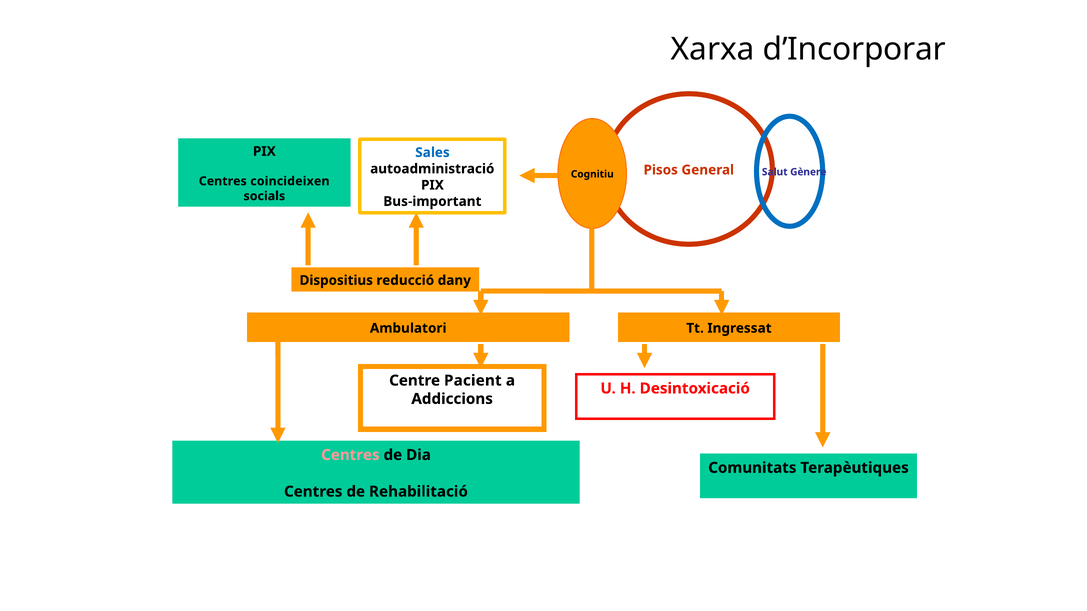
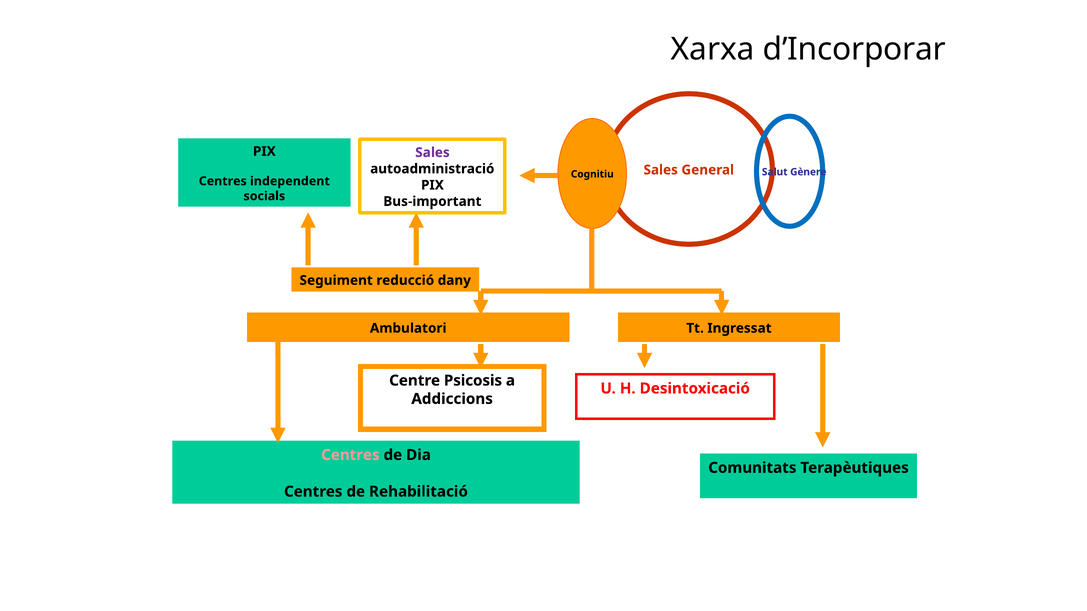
Sales colour: blue -> purple (432, 153)
Pisos: Pisos -> Sales (661, 170)
coincideixen: coincideixen -> independent (290, 181)
Dispositius: Dispositius -> Seguiment (336, 281)
Pacient: Pacient -> Psicosis (473, 381)
